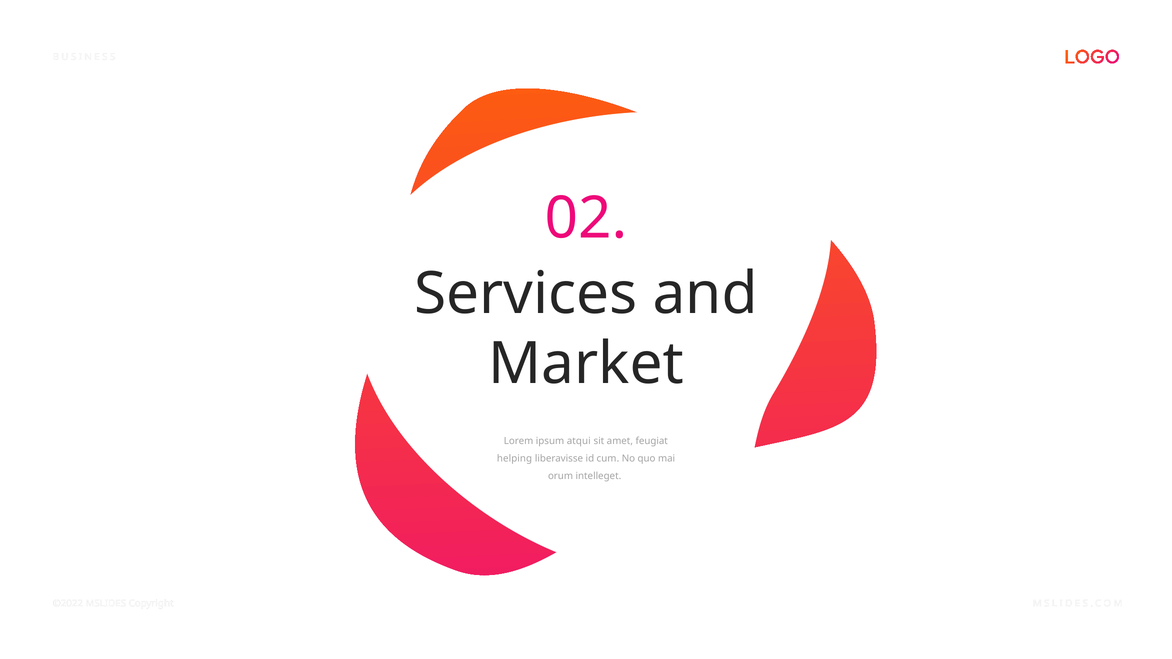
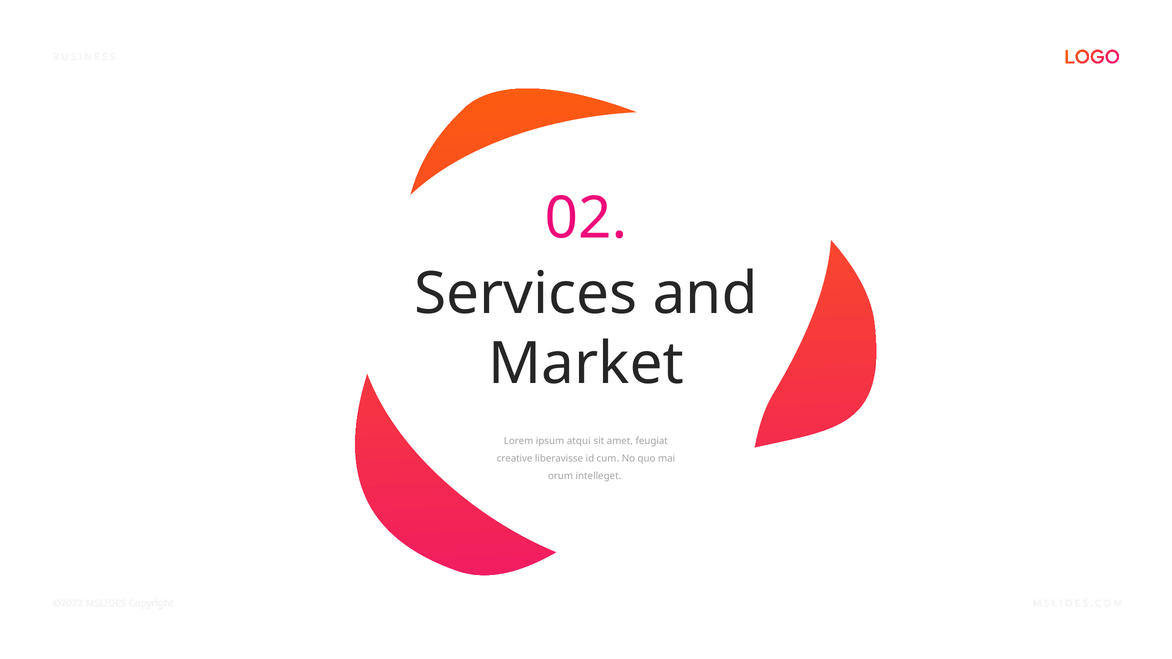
helping: helping -> creative (515, 459)
